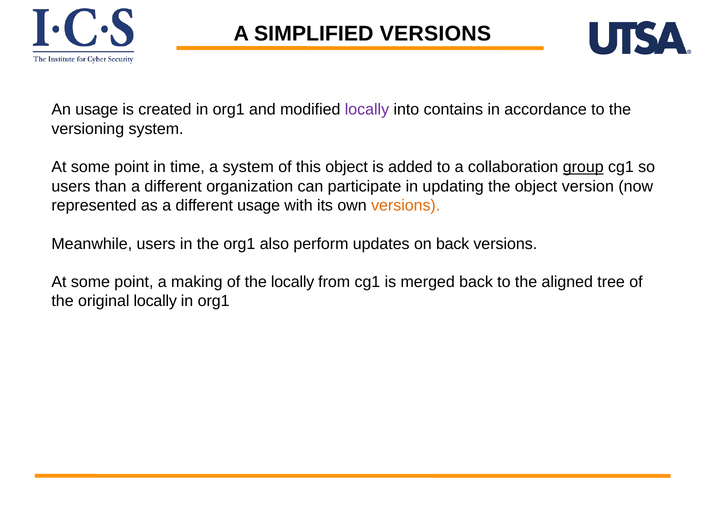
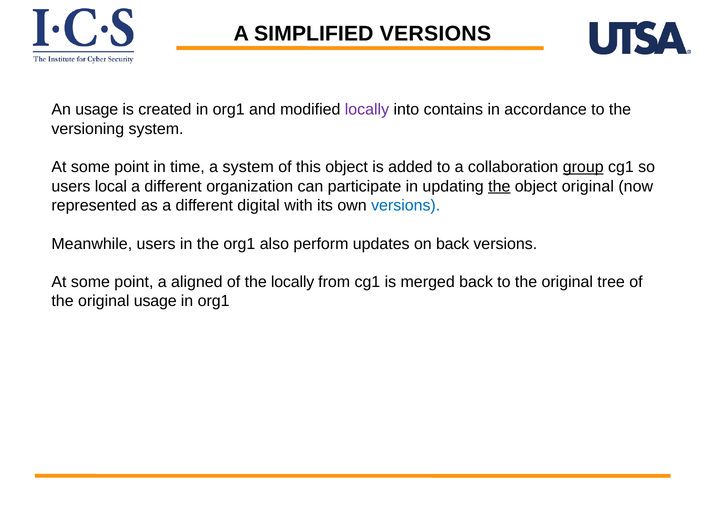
than: than -> local (111, 186)
the underline: none -> present (499, 186)
object version: version -> original (588, 186)
different usage: usage -> digital (259, 205)
versions colour: orange -> blue (406, 205)
making: making -> aligned (197, 282)
to the aligned: aligned -> original (567, 282)
original locally: locally -> usage (155, 301)
